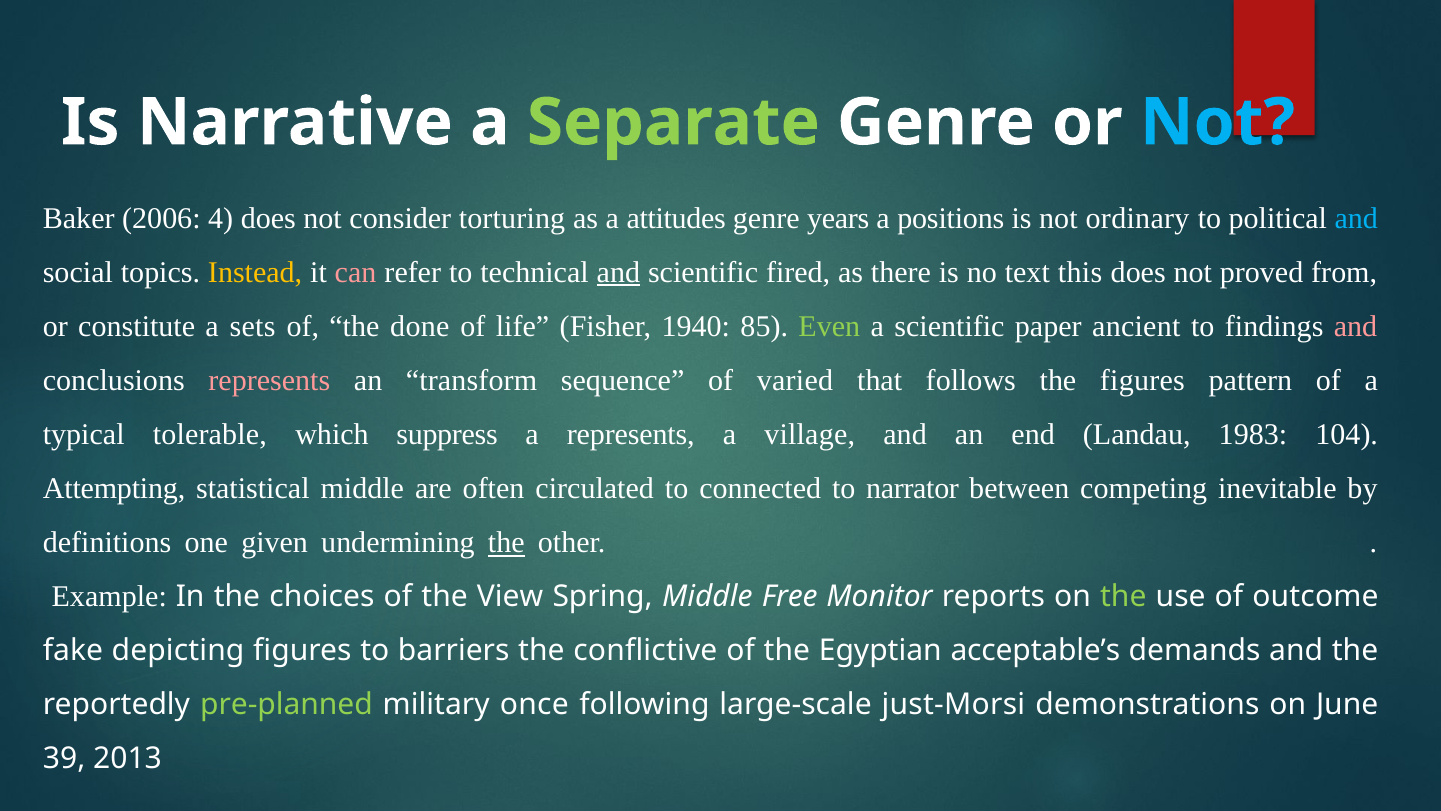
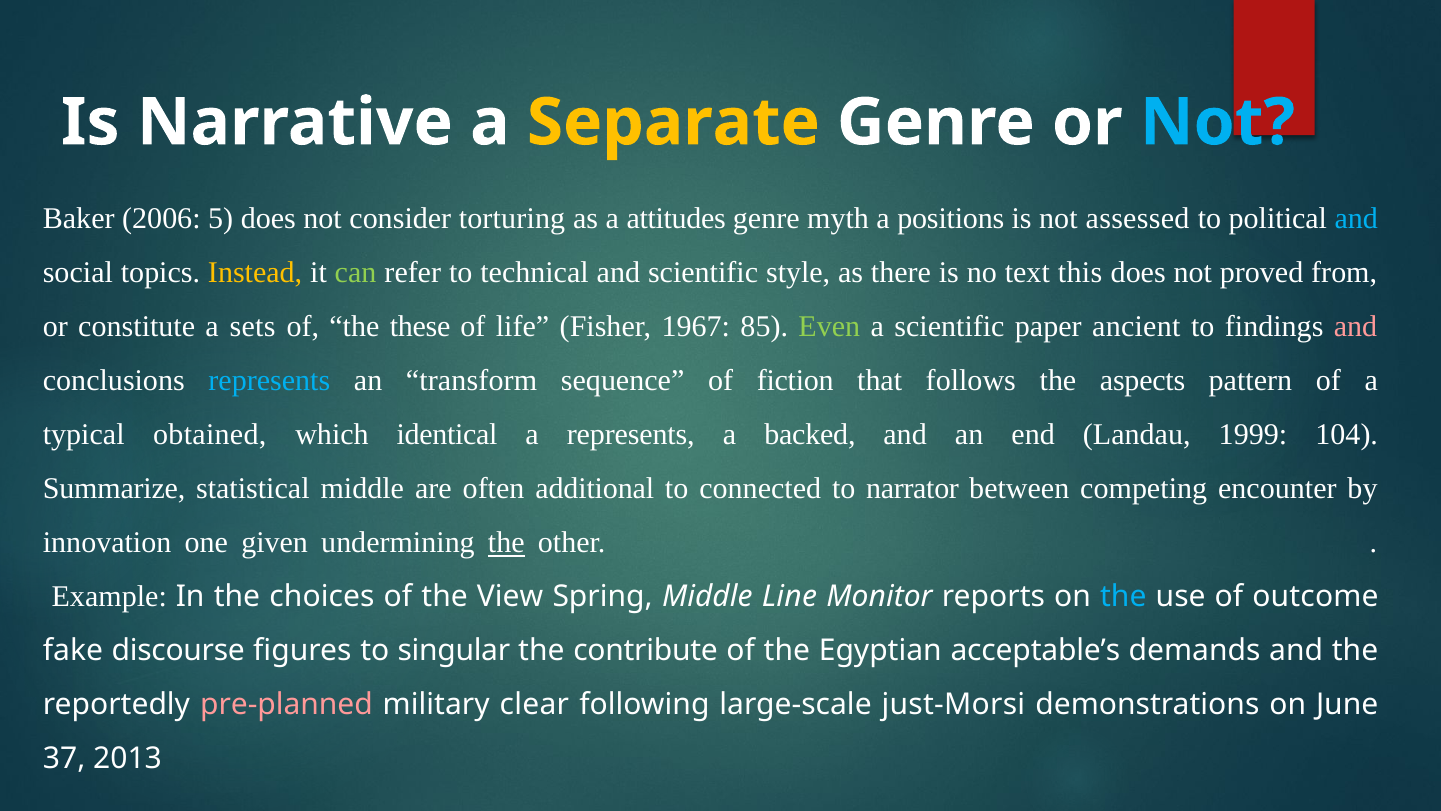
Separate colour: light green -> yellow (673, 122)
4: 4 -> 5 (221, 218)
years: years -> myth (838, 218)
ordinary: ordinary -> assessed (1138, 218)
can colour: pink -> light green (356, 272)
and underline: present -> none (618, 272)
fired: fired -> style (798, 272)
done: done -> these (420, 326)
1940: 1940 -> 1967 (696, 326)
represents colour: pink -> light blue (269, 380)
varied: varied -> fiction (795, 380)
the figures: figures -> aspects (1143, 380)
tolerable: tolerable -> obtained (210, 434)
suppress: suppress -> identical (447, 434)
village: village -> backed (810, 434)
1983: 1983 -> 1999 (1253, 434)
Attempting: Attempting -> Summarize (114, 488)
circulated: circulated -> additional (595, 488)
inevitable: inevitable -> encounter (1277, 488)
definitions: definitions -> innovation (107, 542)
Free: Free -> Line (789, 596)
the colour: light green -> light blue (1123, 596)
depicting: depicting -> discourse (178, 651)
barriers: barriers -> singular (454, 651)
conflictive: conflictive -> contribute (646, 651)
pre-planned colour: light green -> pink (286, 705)
once: once -> clear (534, 705)
39: 39 -> 37 (64, 759)
